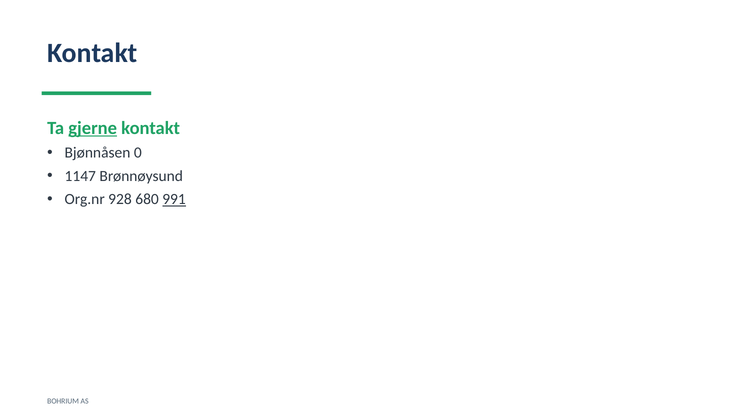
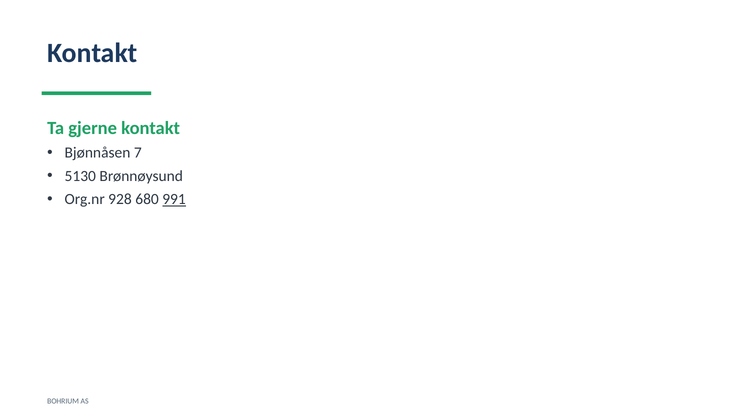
gjerne underline: present -> none (93, 128)
0: 0 -> 7 (138, 153)
1147: 1147 -> 5130 (80, 176)
